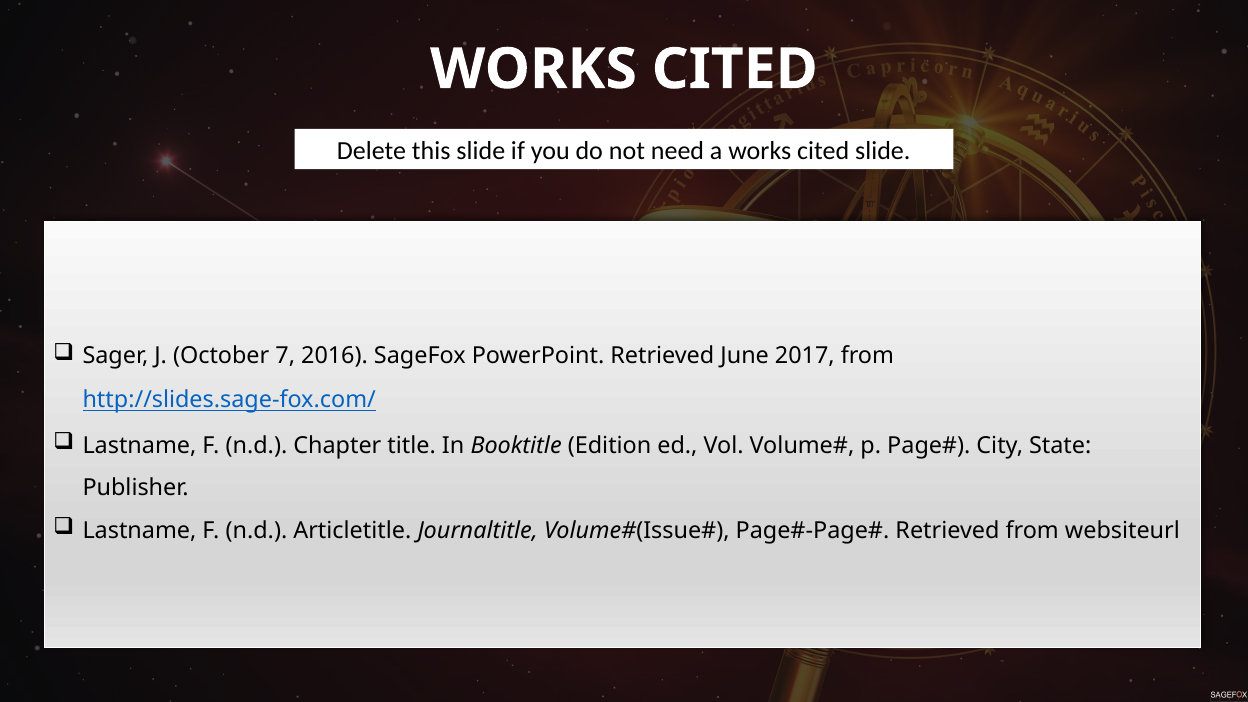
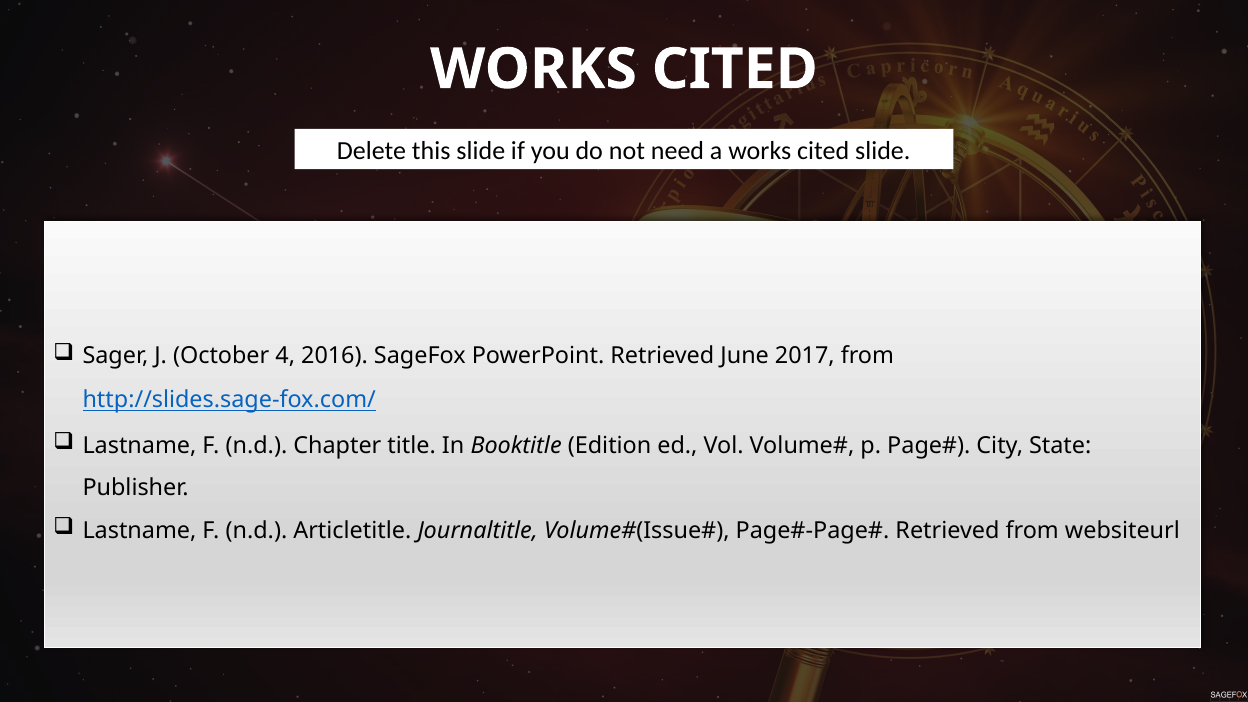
7: 7 -> 4 (285, 356)
